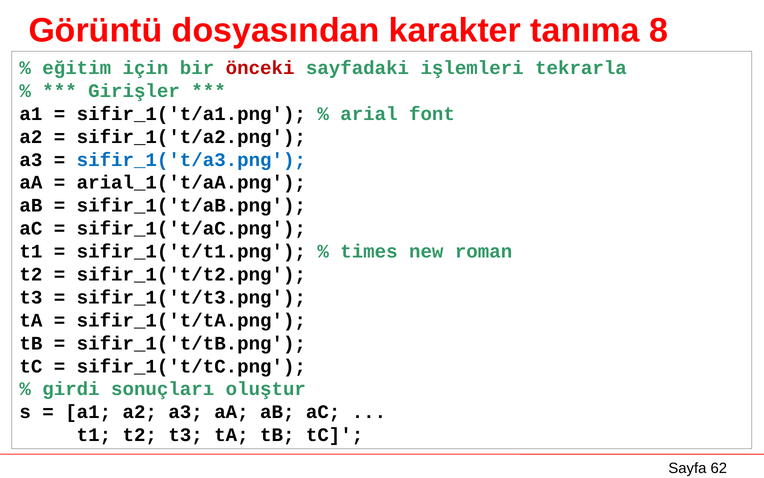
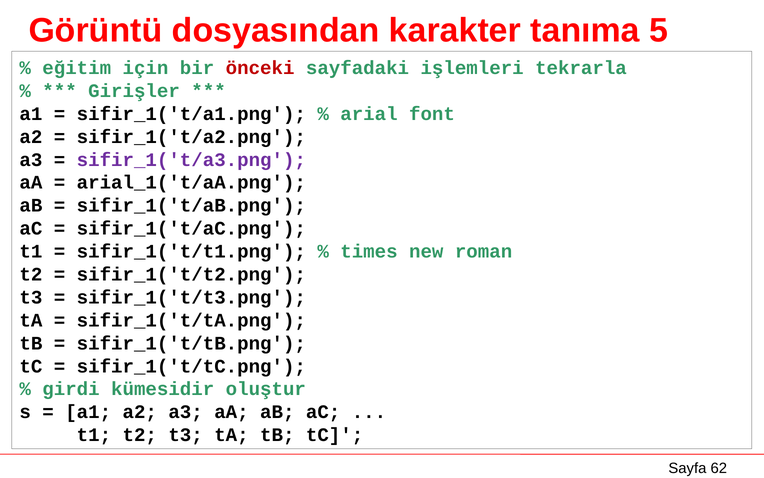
8: 8 -> 5 (659, 31)
sifir_1('t/a3.png colour: blue -> purple (191, 160)
sonuçları: sonuçları -> kümesidir (163, 389)
